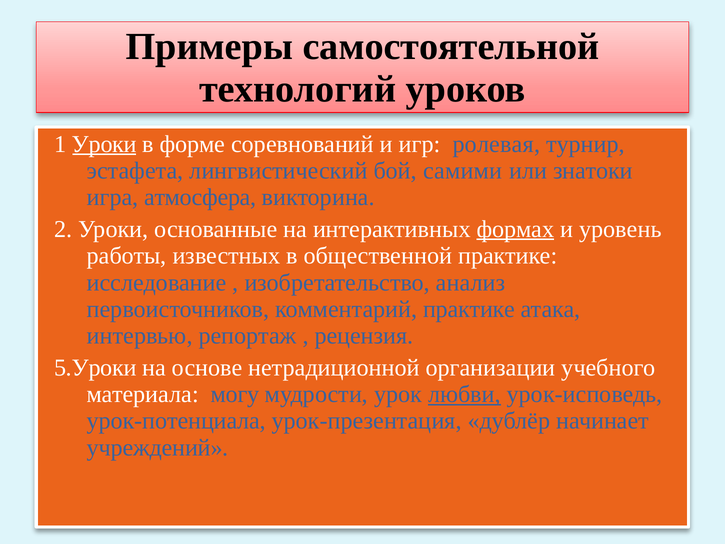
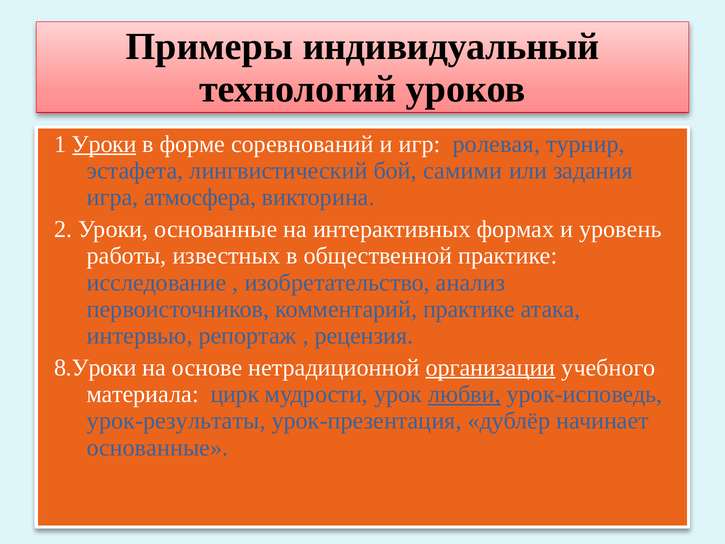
самостоятельной: самостоятельной -> индивидуальный (451, 47)
знатоки: знатоки -> задания (593, 171)
формах underline: present -> none (515, 229)
5.Уроки: 5.Уроки -> 8.Уроки (95, 367)
организации underline: none -> present (491, 367)
могу: могу -> цирк (235, 394)
урок-потенциала: урок-потенциала -> урок-результаты (176, 421)
учреждений: учреждений -> основанные (158, 448)
